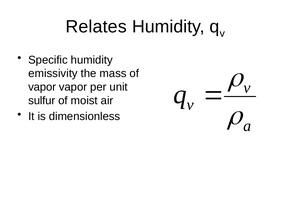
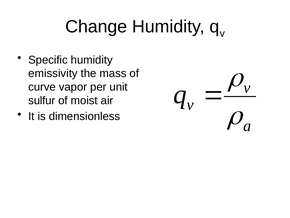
Relates: Relates -> Change (96, 27)
vapor: vapor -> curve (42, 87)
